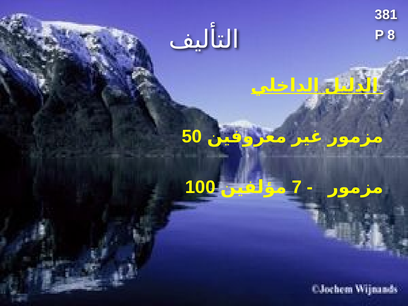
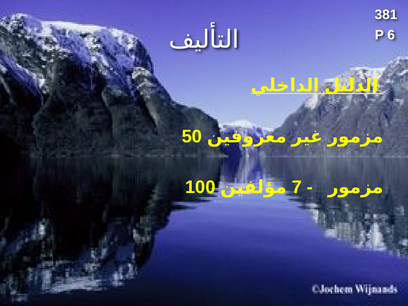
8: 8 -> 6 (391, 35)
